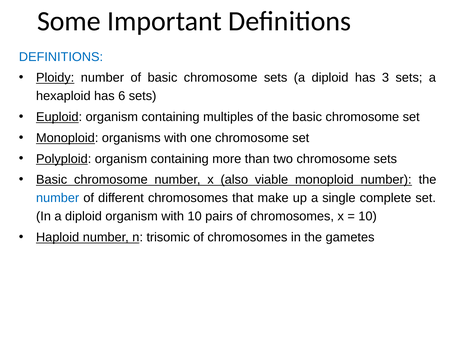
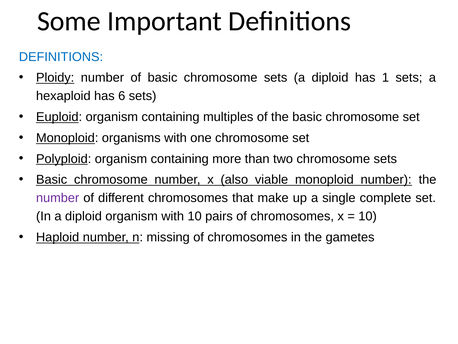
3: 3 -> 1 (386, 78)
number colour: blue -> purple (58, 198)
trisomic: trisomic -> missing (168, 237)
